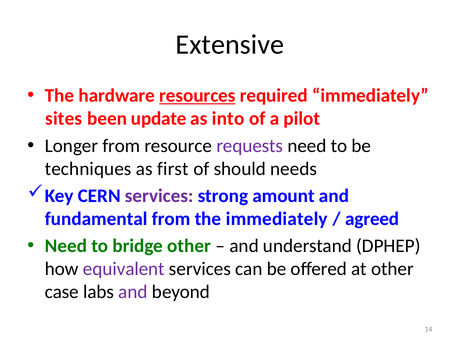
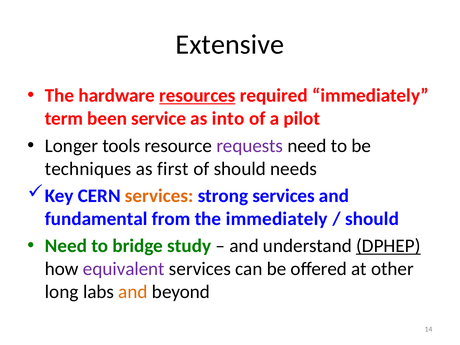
sites: sites -> term (64, 119)
update: update -> service (159, 119)
Longer from: from -> tools (121, 146)
services colour: purple -> orange (159, 196)
strong amount: amount -> services (284, 196)
agreed: agreed -> should (372, 219)
bridge other: other -> study (189, 246)
DPHEP underline: none -> present (388, 246)
case: case -> long (62, 292)
and colour: purple -> orange (133, 292)
